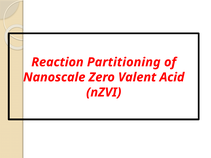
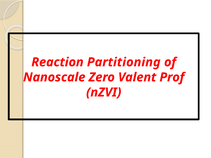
Acid: Acid -> Prof (172, 77)
